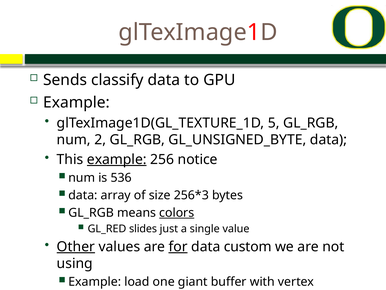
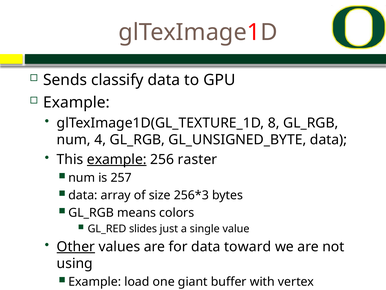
5: 5 -> 8 (274, 123)
2: 2 -> 4 (100, 140)
notice: notice -> raster (197, 159)
536: 536 -> 257 (121, 178)
colors underline: present -> none (177, 212)
for underline: present -> none (178, 246)
custom: custom -> toward (248, 246)
